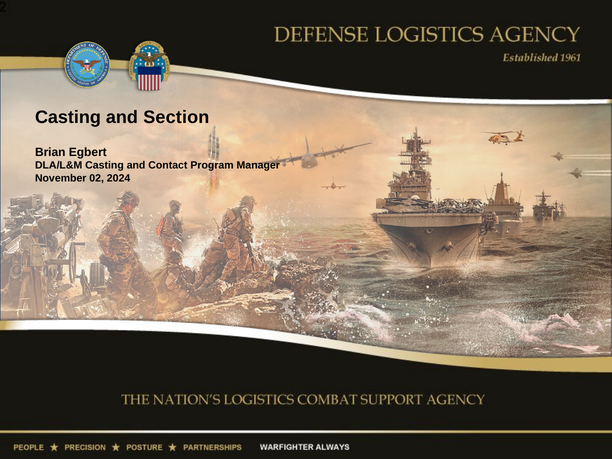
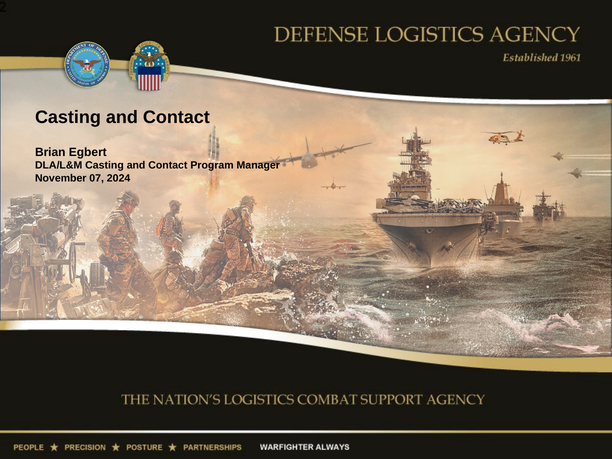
Section: Section -> Contact (176, 117)
02: 02 -> 07 (97, 178)
